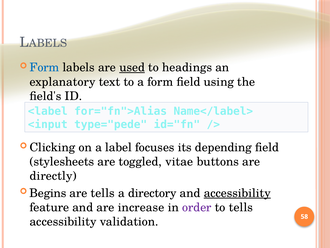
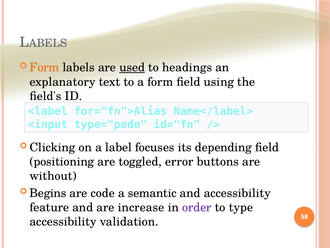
Form colour: blue -> orange (44, 67)
stylesheets: stylesheets -> positioning (62, 161)
vitae: vitae -> error (179, 161)
directly: directly -> without (53, 176)
are tells: tells -> code (103, 193)
directory: directory -> semantic (152, 193)
accessibility underline: present -> none (237, 193)
to tells: tells -> type (241, 207)
